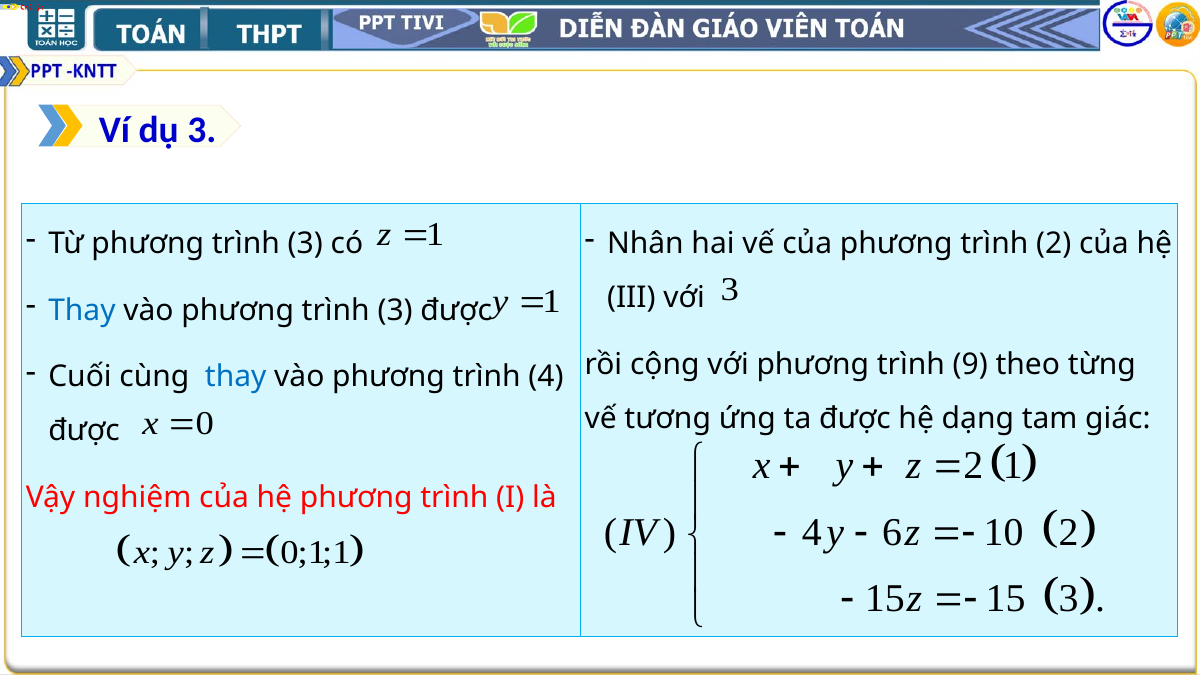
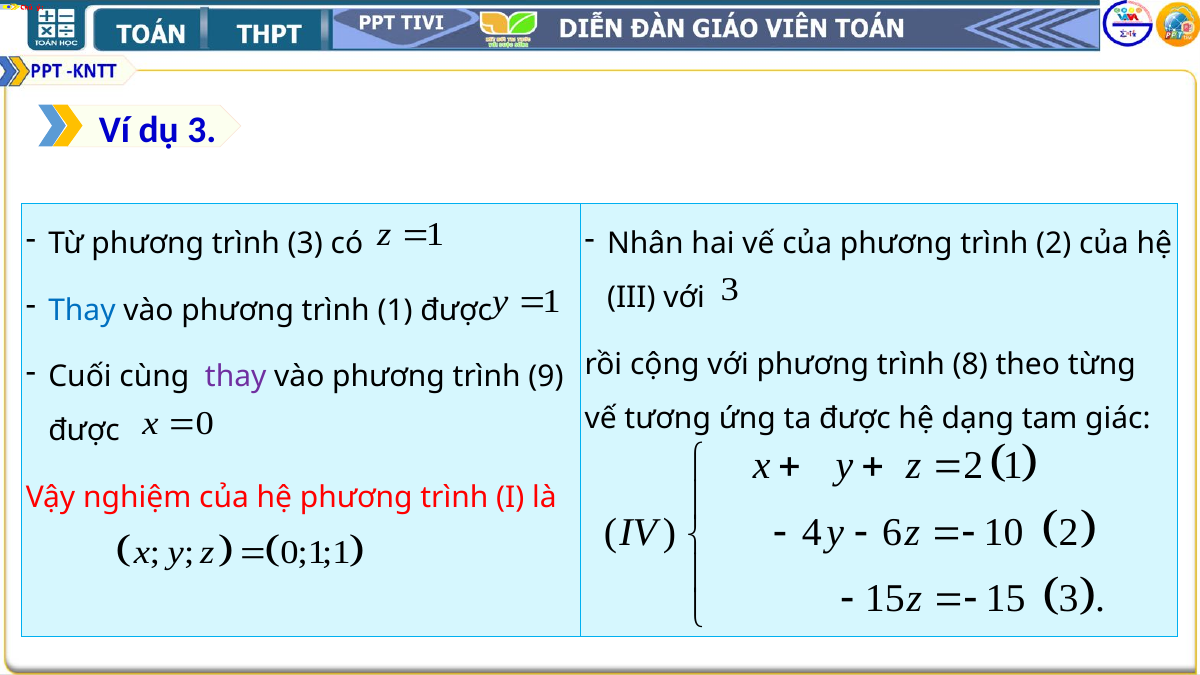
vào phương trình 3: 3 -> 1 (395, 310)
9: 9 -> 8 (970, 364)
thay colour: blue -> purple (236, 377)
trình 4: 4 -> 9 (546, 377)
